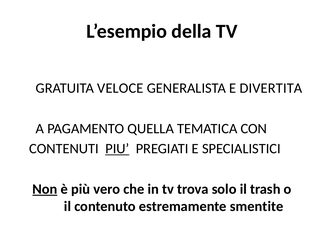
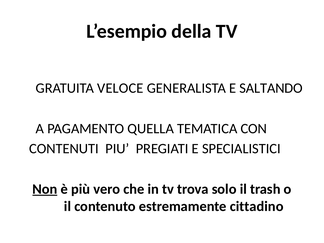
DIVERTITA: DIVERTITA -> SALTANDO (271, 88)
PIU underline: present -> none (117, 149)
smentite: smentite -> cittadino (257, 206)
